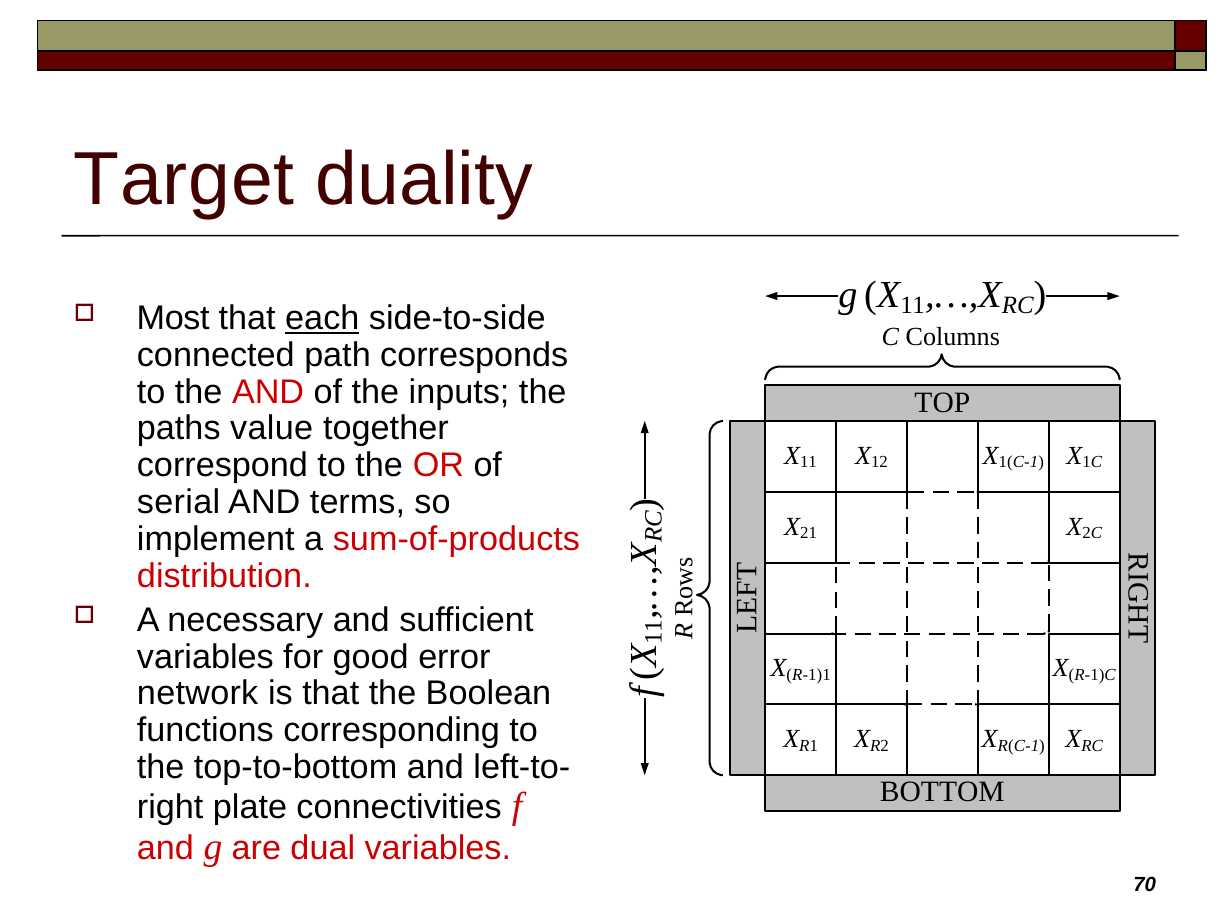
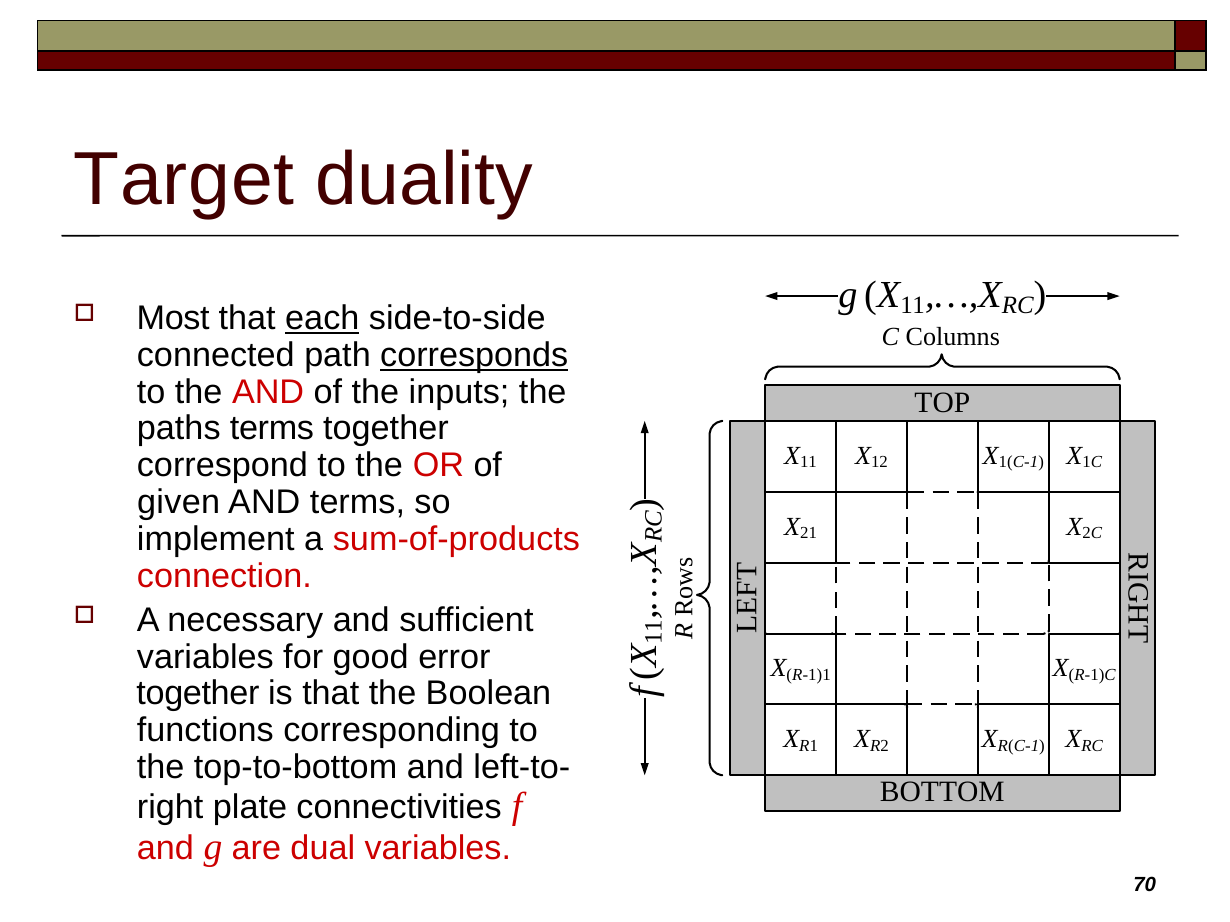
corresponds underline: none -> present (474, 355)
paths value: value -> terms (272, 429)
serial: serial -> given (179, 503)
distribution: distribution -> connection (224, 577)
network: network -> together (198, 694)
